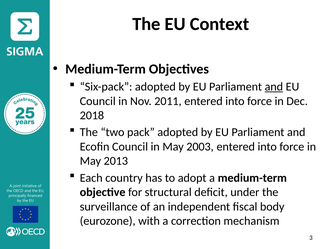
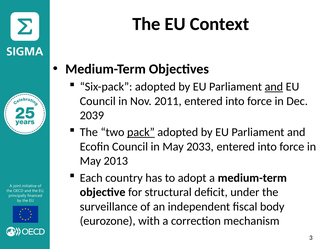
2018: 2018 -> 2039 (92, 116)
pack underline: none -> present (141, 132)
2003: 2003 -> 2033 (200, 147)
